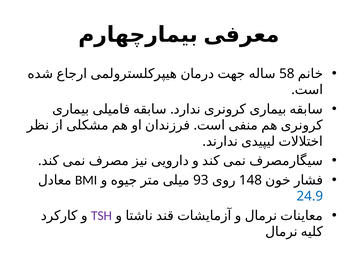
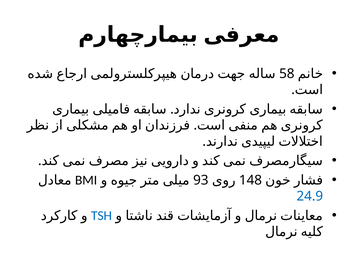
TSH colour: purple -> blue (102, 215)
